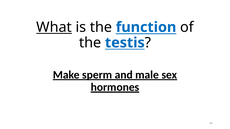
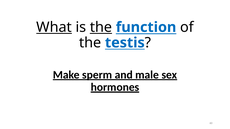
the underline: none -> present (101, 27)
